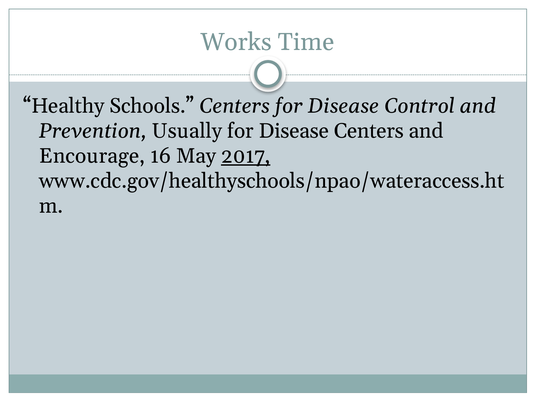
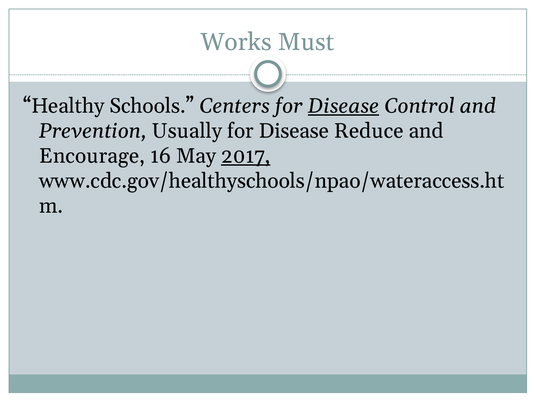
Time: Time -> Must (306, 42)
Disease underline: none -> present (344, 106)
Disease Centers: Centers -> Reduce (369, 131)
